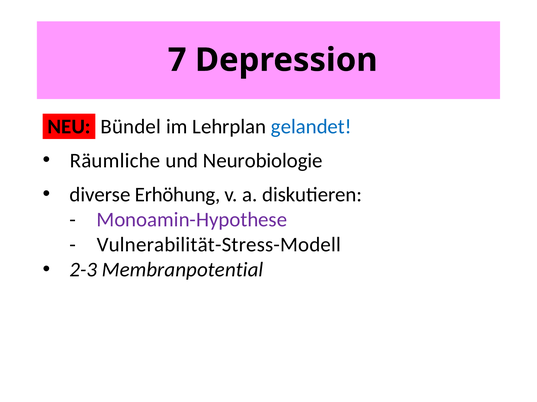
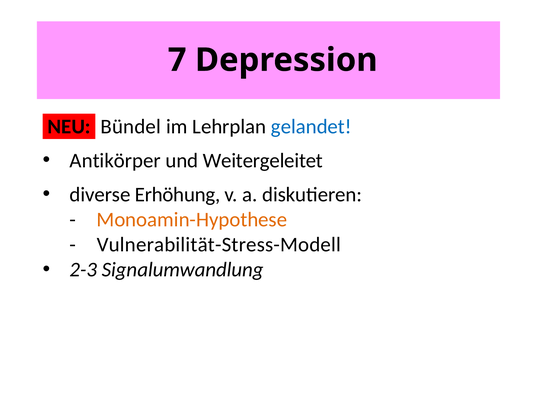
Räumliche: Räumliche -> Antikörper (115, 161)
Neurobiologie: Neurobiologie -> Weitergeleitet (263, 161)
Monoamin-Hypothese colour: purple -> orange (192, 220)
Membranpotential: Membranpotential -> Signalumwandlung (183, 270)
